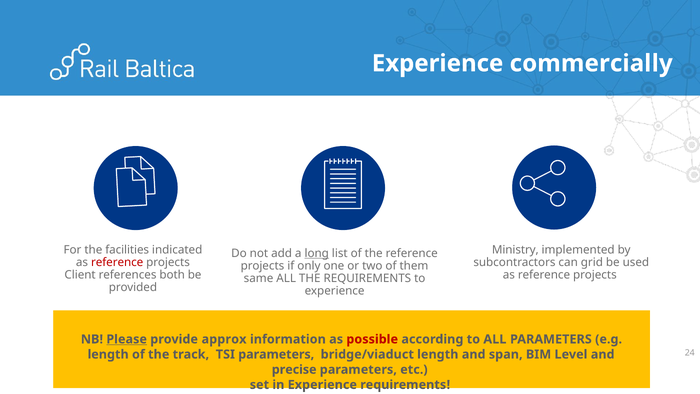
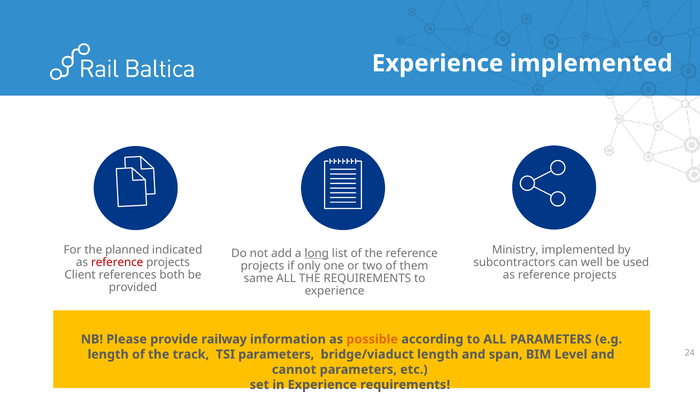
Experience commercially: commercially -> implemented (591, 63)
facilities: facilities -> planned (127, 250)
grid: grid -> well (592, 262)
Please underline: present -> none (127, 339)
approx: approx -> railway (224, 339)
possible colour: red -> orange (372, 339)
precise: precise -> cannot (294, 369)
